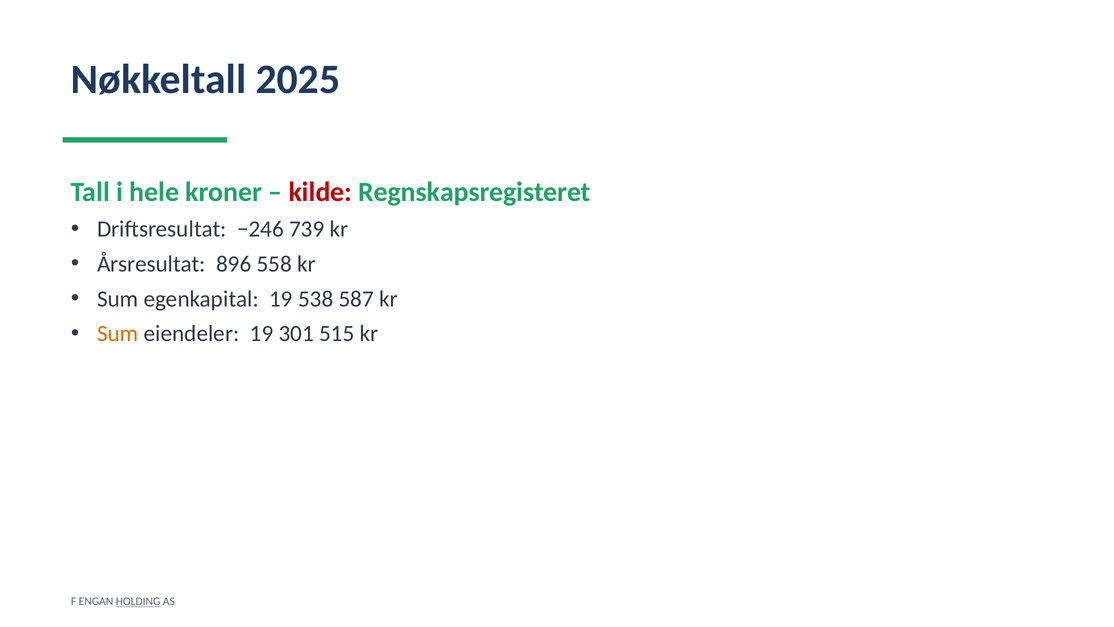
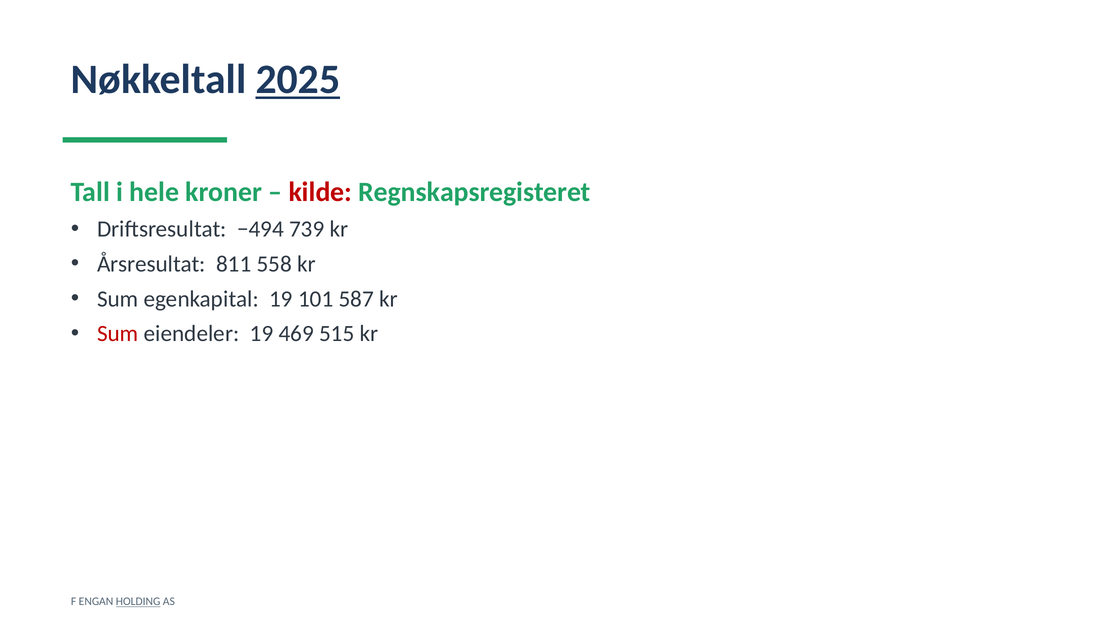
2025 underline: none -> present (298, 80)
−246: −246 -> −494 (260, 229)
896: 896 -> 811 (234, 264)
538: 538 -> 101 (316, 299)
Sum colour: orange -> red (118, 334)
301: 301 -> 469 (296, 334)
